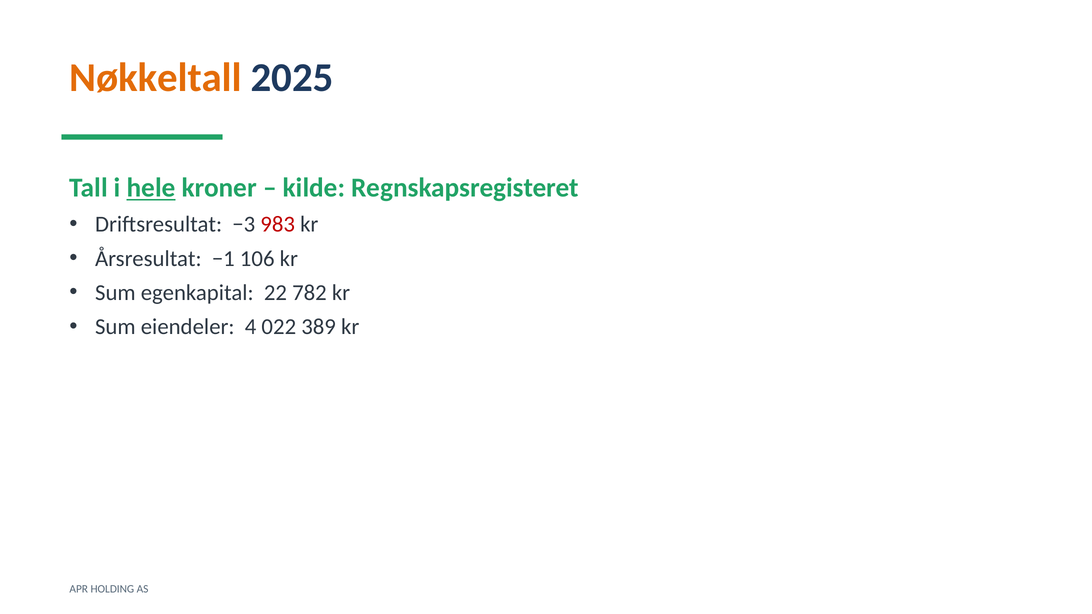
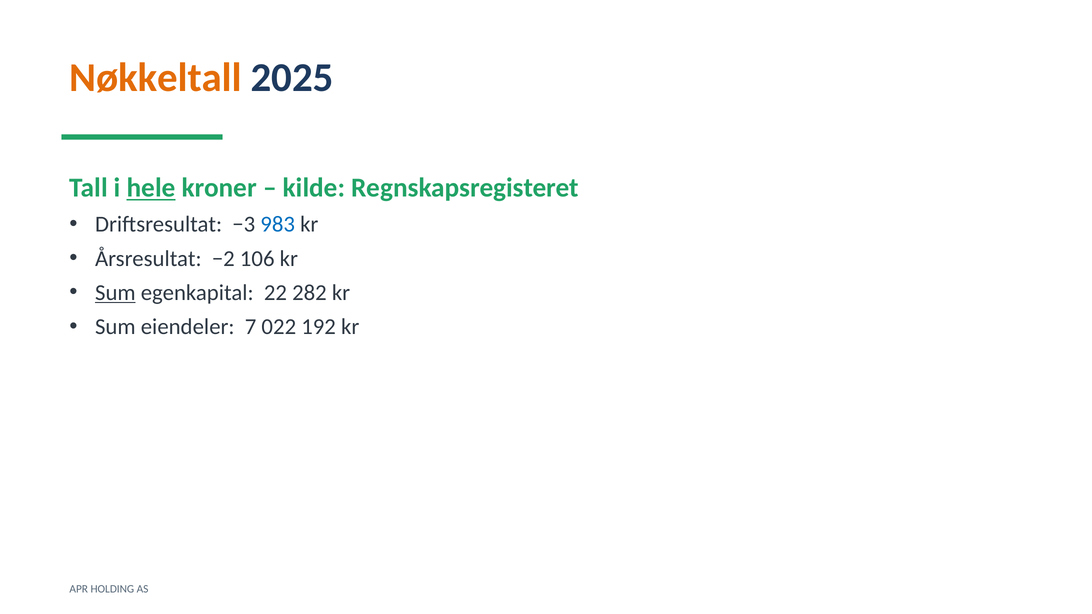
983 colour: red -> blue (278, 225)
−1: −1 -> −2 (223, 259)
Sum underline: none -> present (115, 293)
782: 782 -> 282 (309, 293)
4: 4 -> 7 (251, 327)
389: 389 -> 192 (319, 327)
